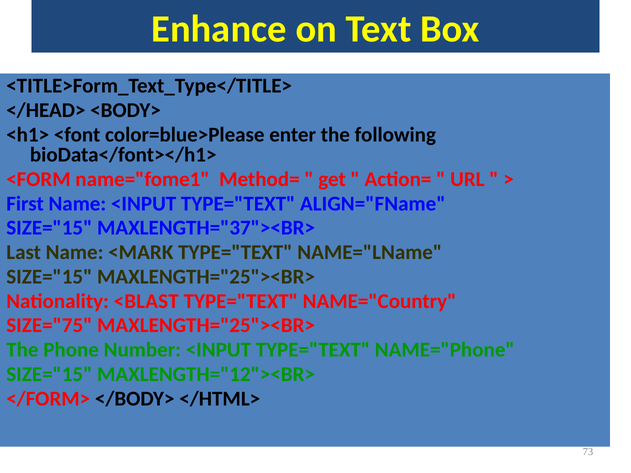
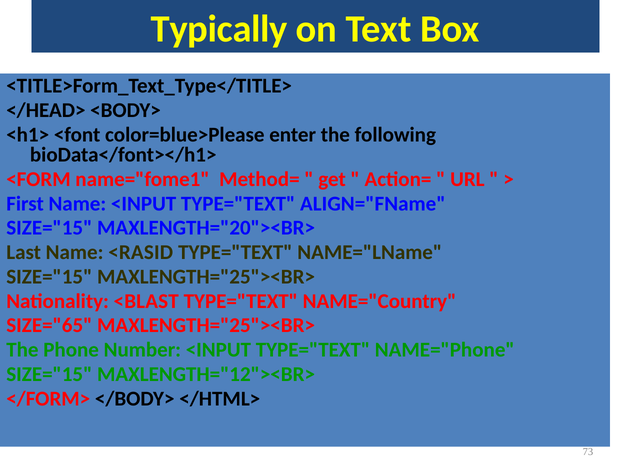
Enhance: Enhance -> Typically (219, 29)
MAXLENGTH="37"><BR>: MAXLENGTH="37"><BR> -> MAXLENGTH="20"><BR> (206, 228)
<MARK: <MARK -> <RASID (141, 253)
SIZE="75: SIZE="75 -> SIZE="65 (49, 326)
